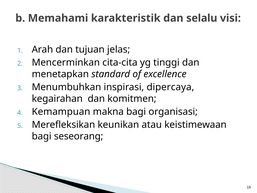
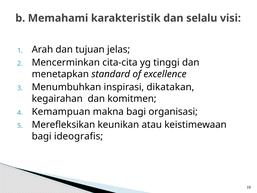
dipercaya: dipercaya -> dikatakan (170, 87)
seseorang: seseorang -> ideografis (79, 136)
